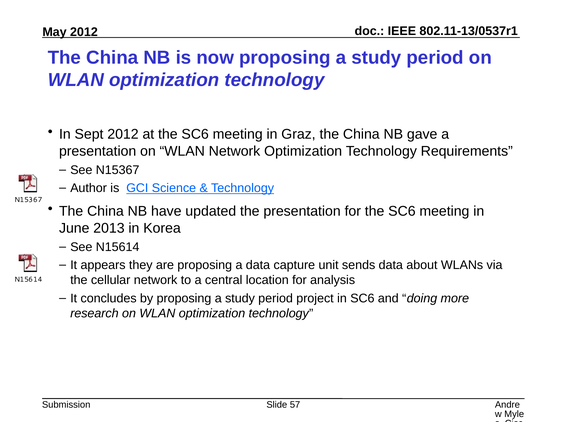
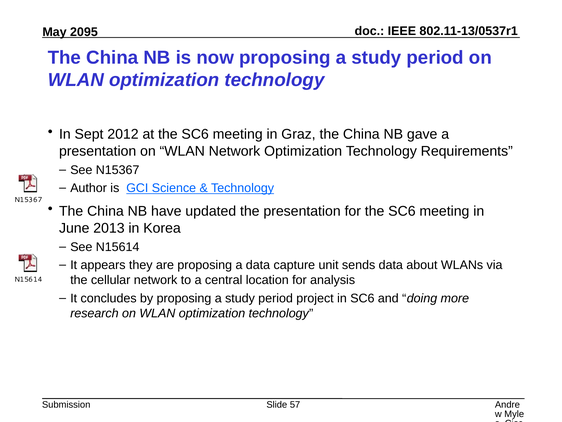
2012: 2012 -> 2095 (84, 32)
